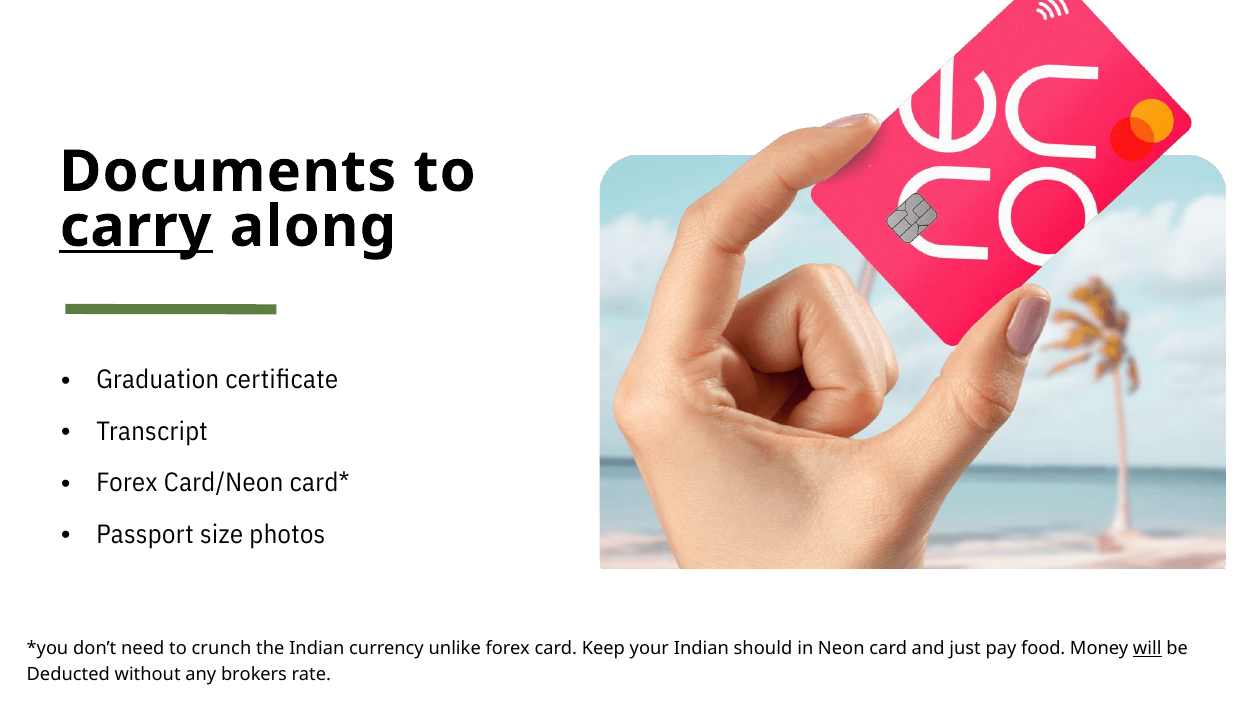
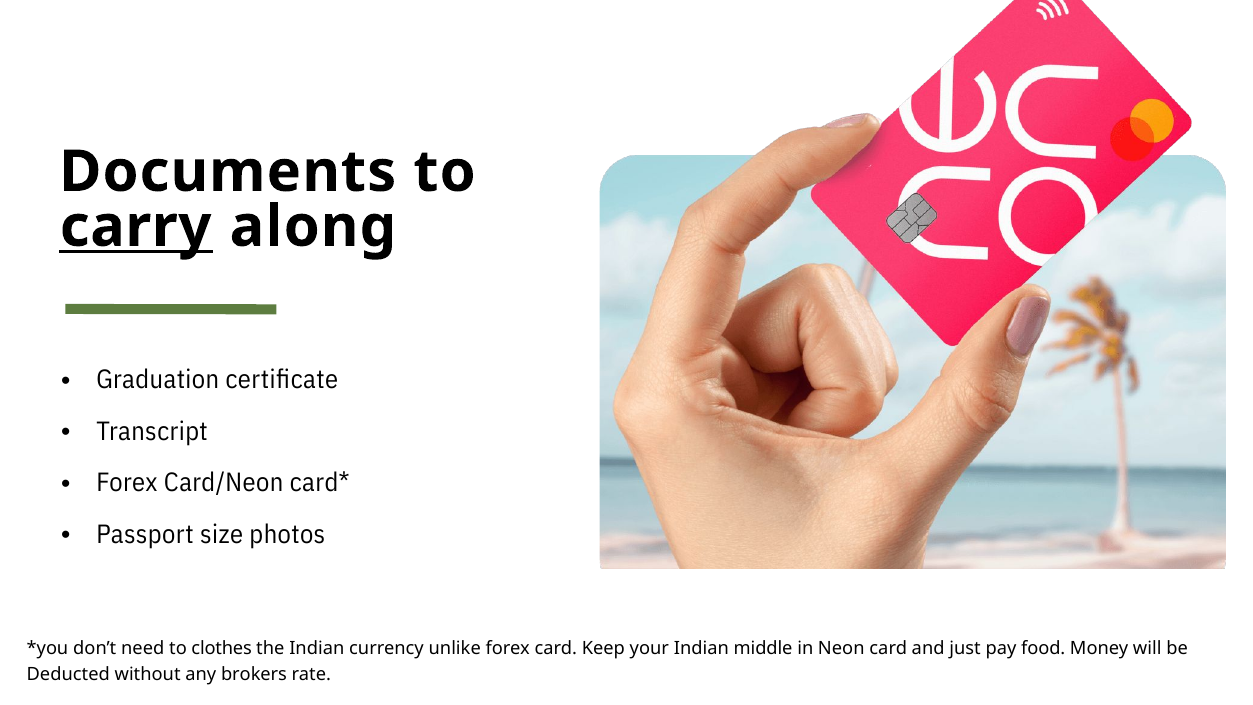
crunch: crunch -> clothes (222, 649)
should: should -> middle (763, 649)
will underline: present -> none (1147, 649)
